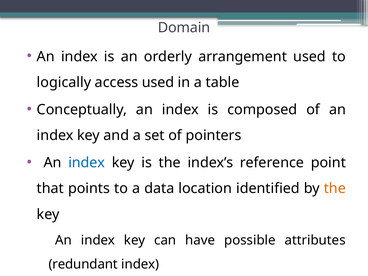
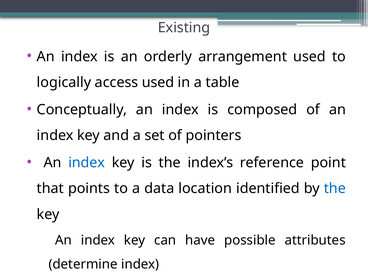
Domain: Domain -> Existing (184, 28)
the colour: orange -> blue (335, 189)
redundant: redundant -> determine (83, 264)
